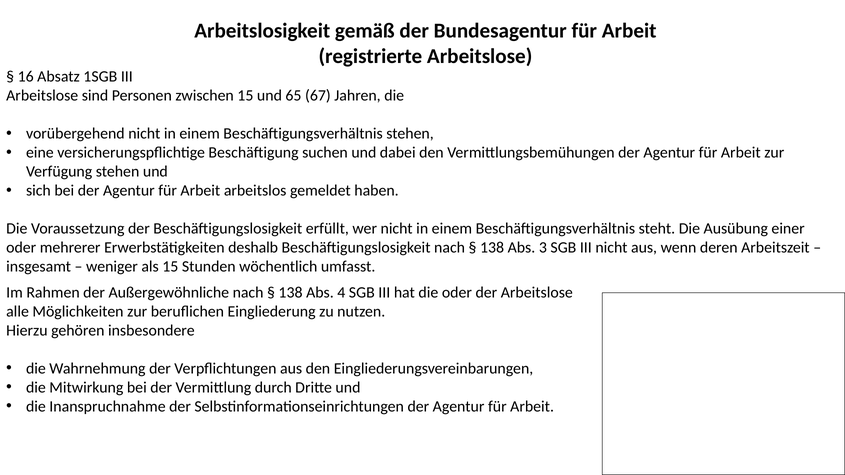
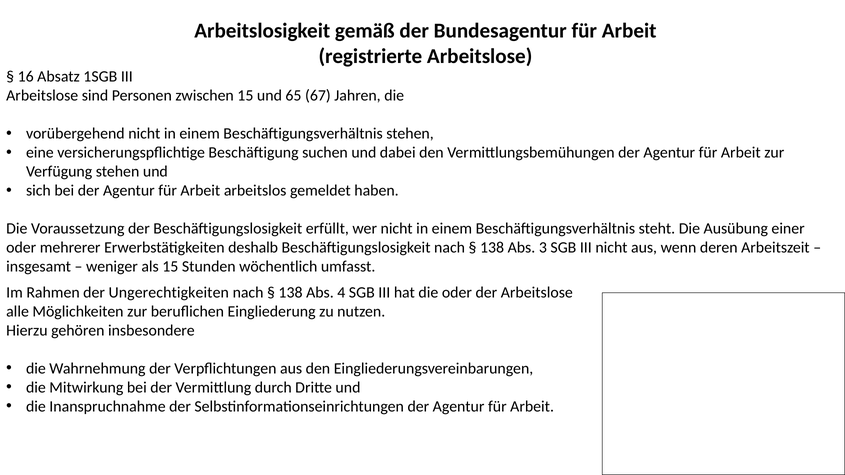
Außergewöhnliche: Außergewöhnliche -> Ungerechtigkeiten (169, 293)
